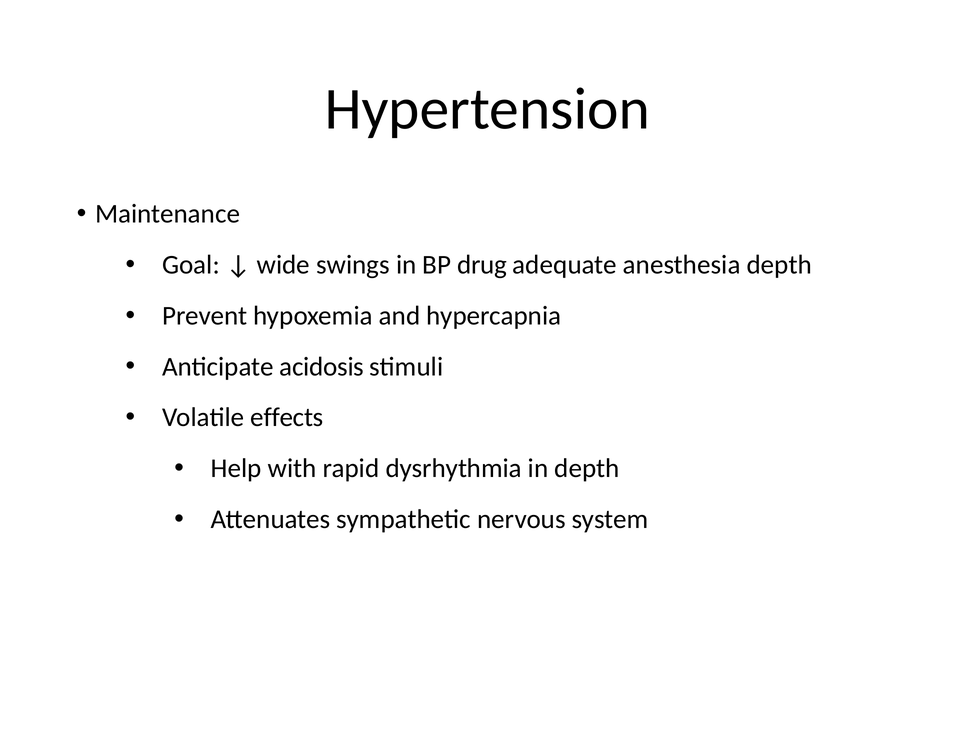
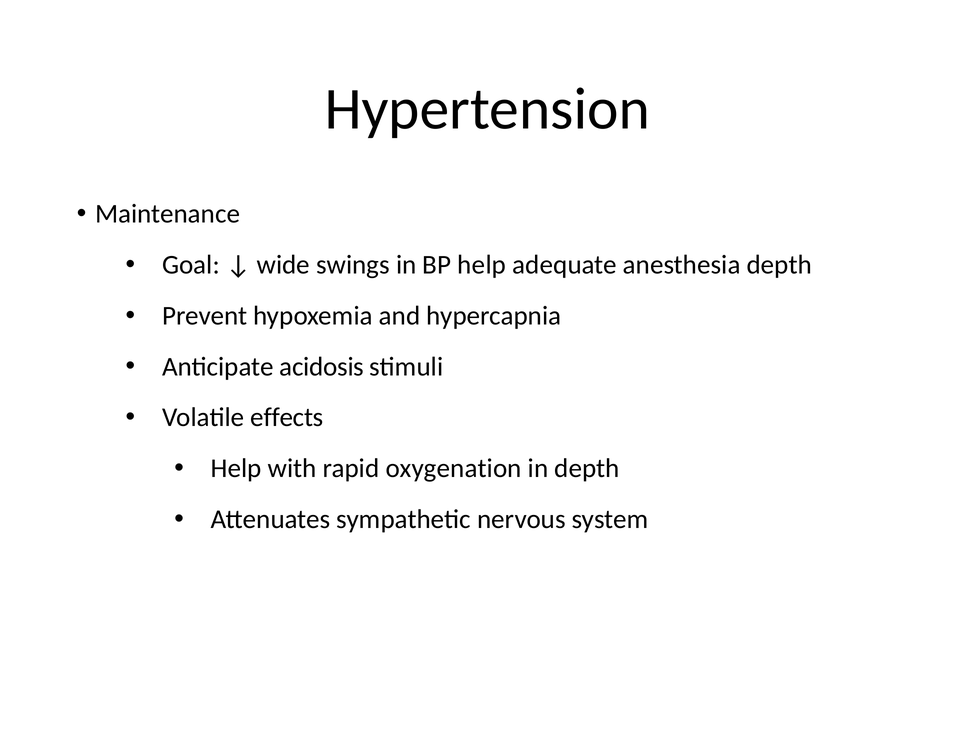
BP drug: drug -> help (482, 265)
dysrhythmia: dysrhythmia -> oxygenation (454, 468)
